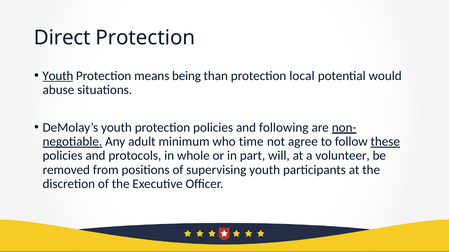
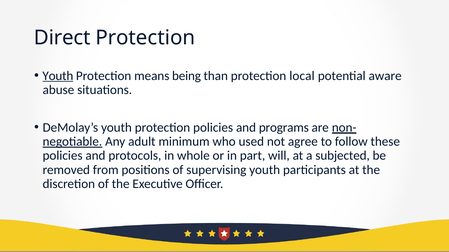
would: would -> aware (385, 76)
following: following -> programs (284, 128)
time: time -> used (251, 142)
these underline: present -> none (385, 142)
volunteer: volunteer -> subjected (343, 156)
